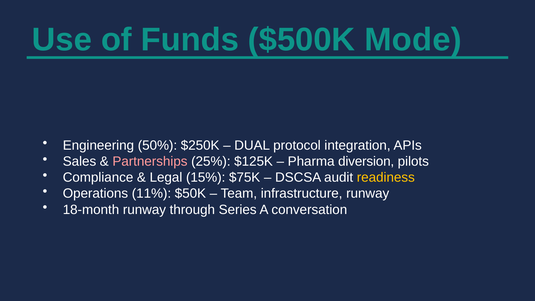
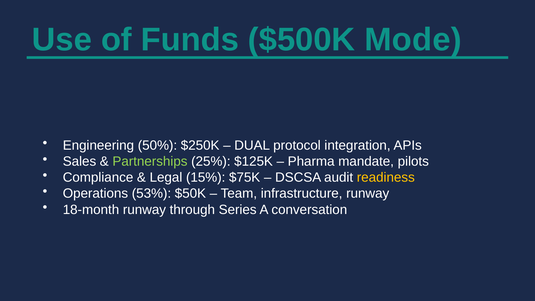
Partnerships colour: pink -> light green (150, 161)
diversion: diversion -> mandate (366, 161)
11%: 11% -> 53% (151, 194)
